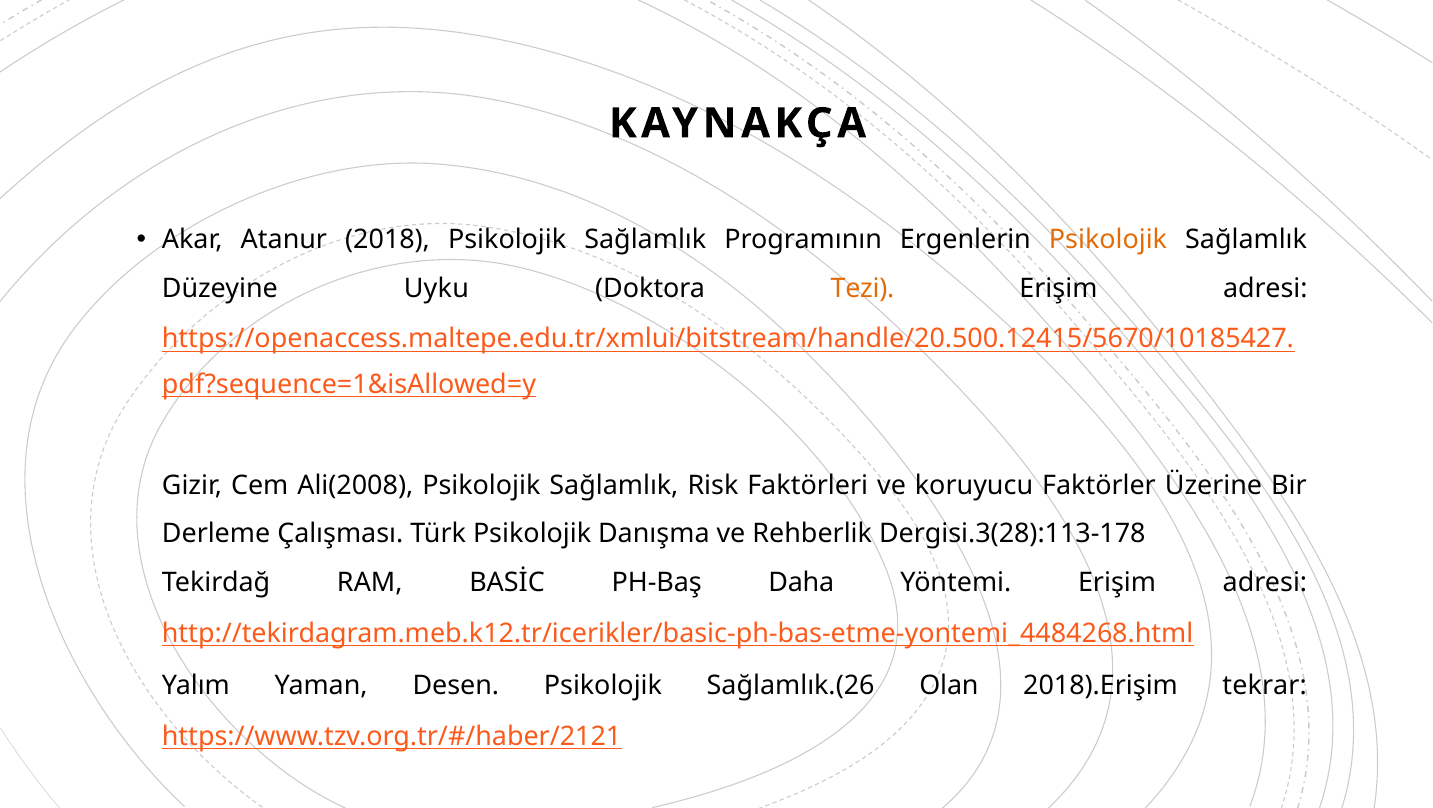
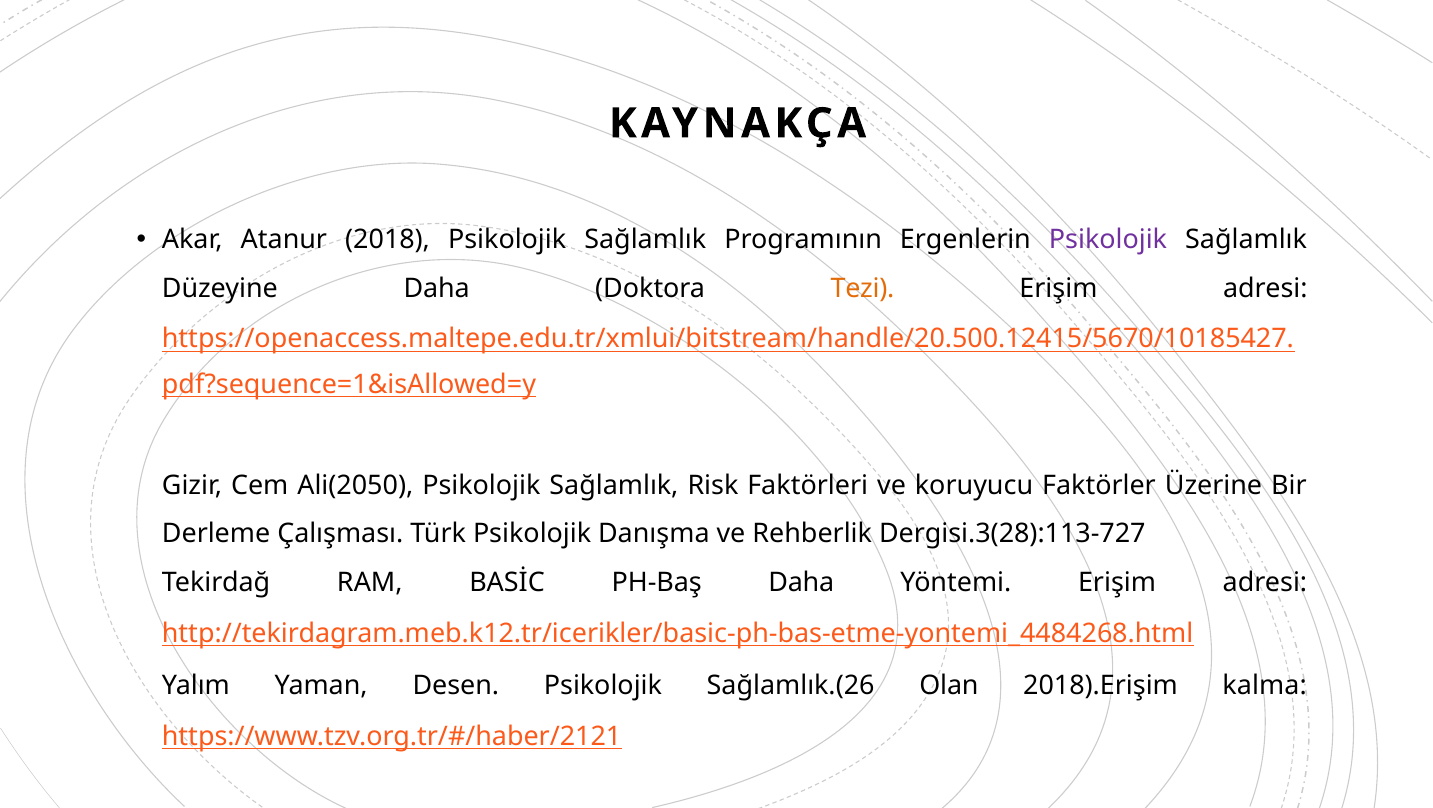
Psikolojik colour: orange -> purple (1108, 240)
Düzeyine Uyku: Uyku -> Daha (437, 288)
Ali(2008: Ali(2008 -> Ali(2050 (355, 485)
Dergisi.3(28):113-178: Dergisi.3(28):113-178 -> Dergisi.3(28):113-727 (1012, 534)
tekrar: tekrar -> kalma (1265, 686)
